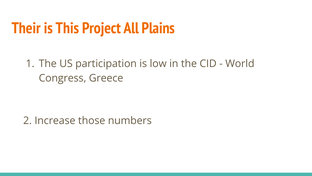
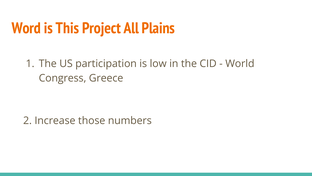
Their: Their -> Word (26, 28)
